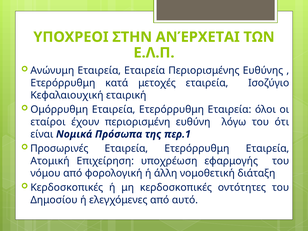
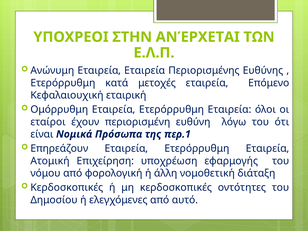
Ισοζύγιο: Ισοζύγιο -> Επόμενο (269, 83)
Προσωρινές: Προσωρινές -> Επηρεάζουν (59, 149)
